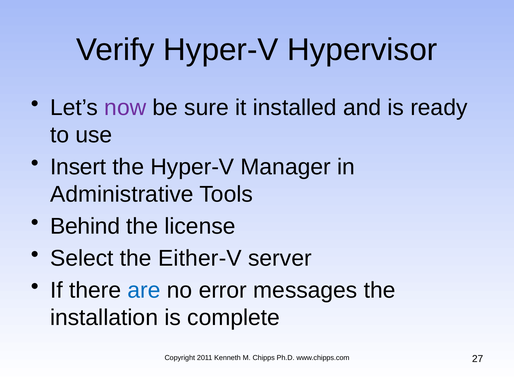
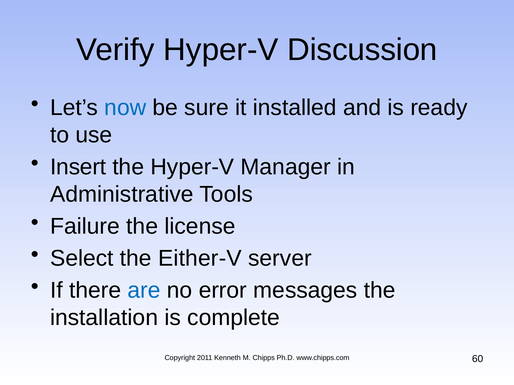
Hypervisor: Hypervisor -> Discussion (362, 50)
now colour: purple -> blue (125, 108)
Behind: Behind -> Failure (85, 227)
27: 27 -> 60 (478, 359)
